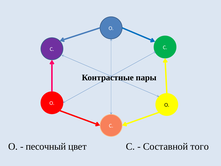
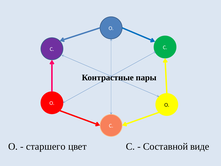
песочный: песочный -> старшего (46, 146)
того: того -> виде (200, 146)
